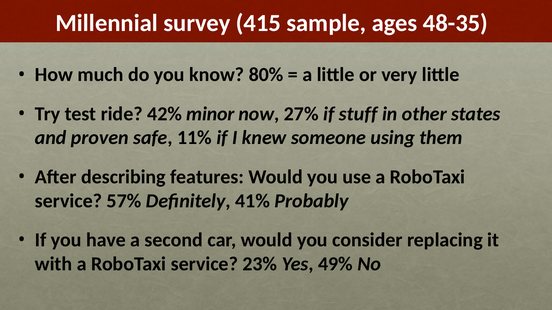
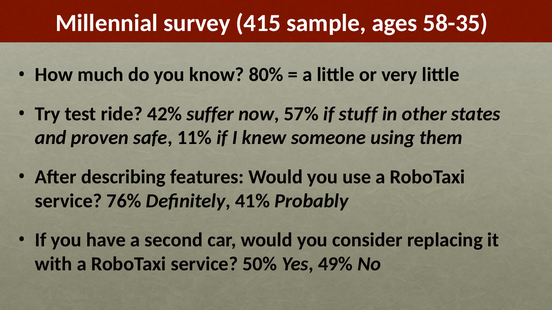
48-35: 48-35 -> 58-35 (455, 23)
minor: minor -> suffer (210, 114)
27%: 27% -> 57% (301, 114)
57%: 57% -> 76% (124, 201)
23%: 23% -> 50% (260, 264)
